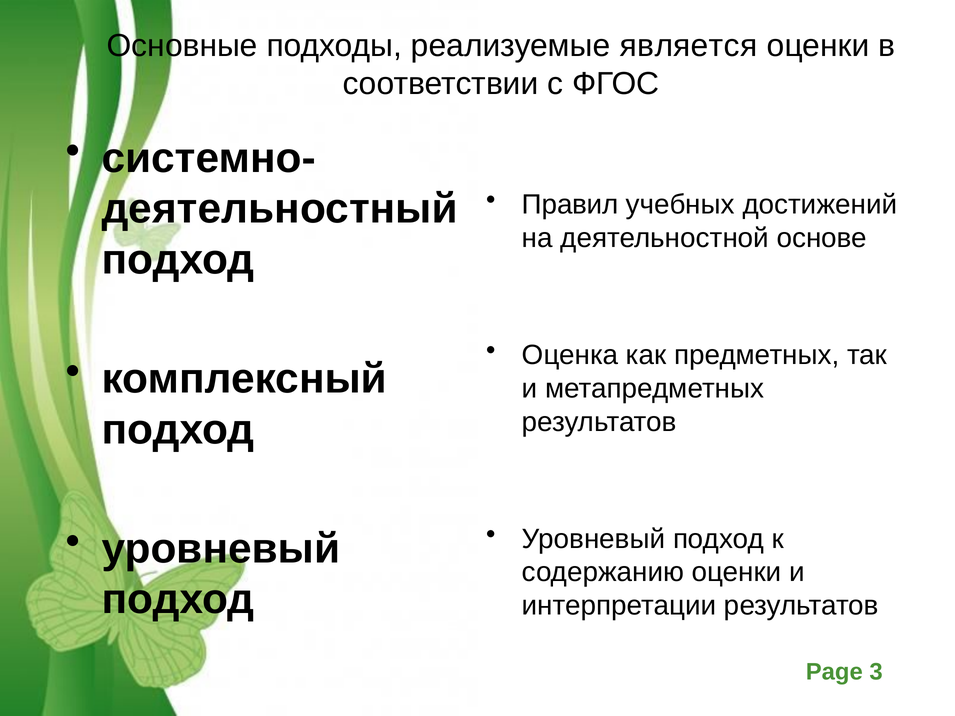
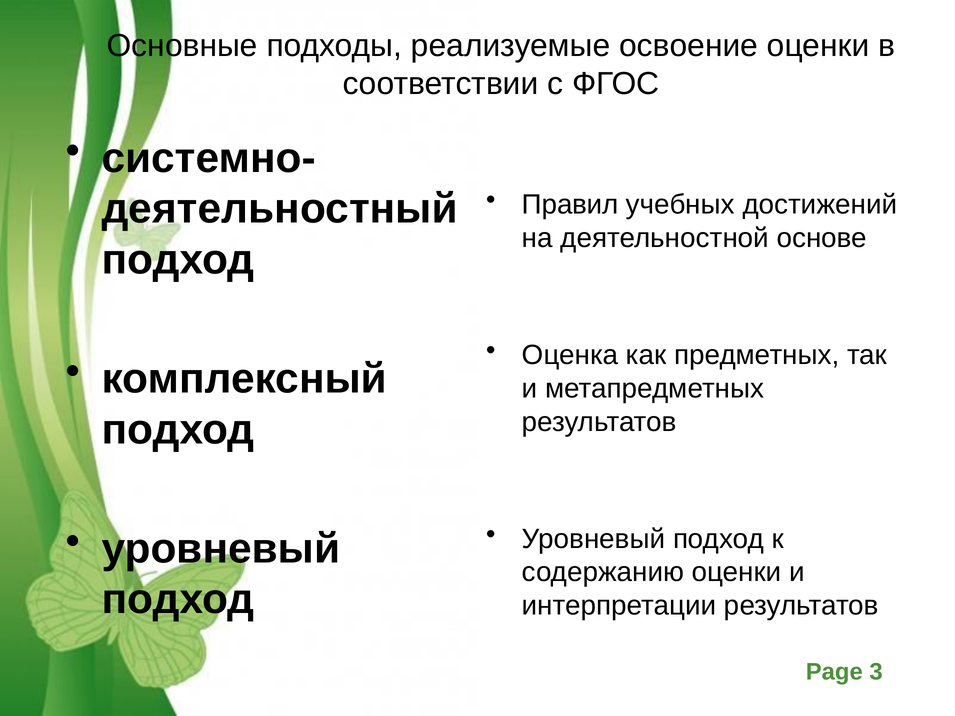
является: является -> освоение (689, 46)
